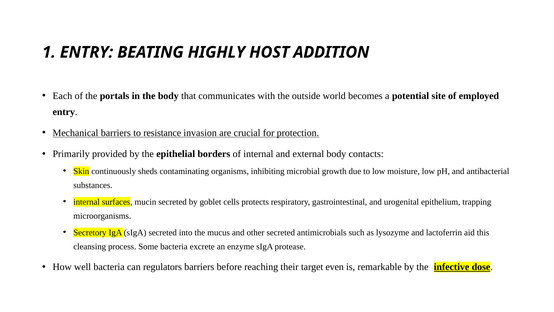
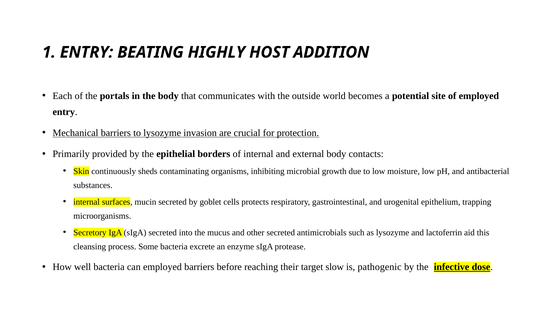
to resistance: resistance -> lysozyme (162, 133)
can regulators: regulators -> employed (162, 267)
even: even -> slow (335, 267)
remarkable: remarkable -> pathogenic (380, 267)
